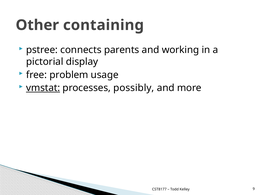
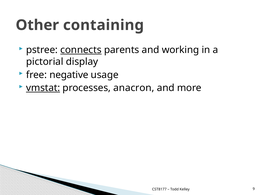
connects underline: none -> present (81, 50)
problem: problem -> negative (69, 75)
possibly: possibly -> anacron (134, 88)
